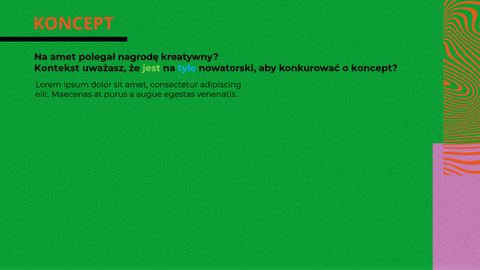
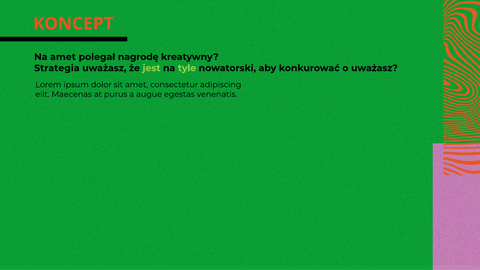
Kontekst: Kontekst -> Strategia (57, 68)
tyle colour: light blue -> light green (187, 68)
o koncept: koncept -> uważasz (374, 68)
